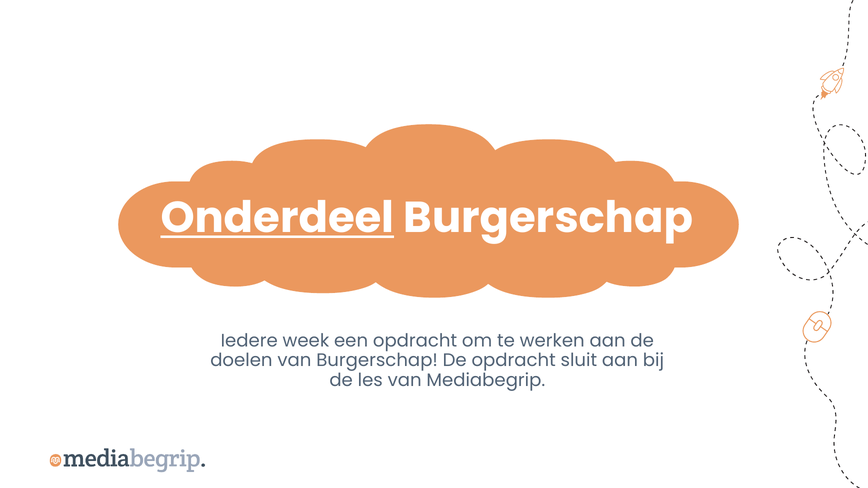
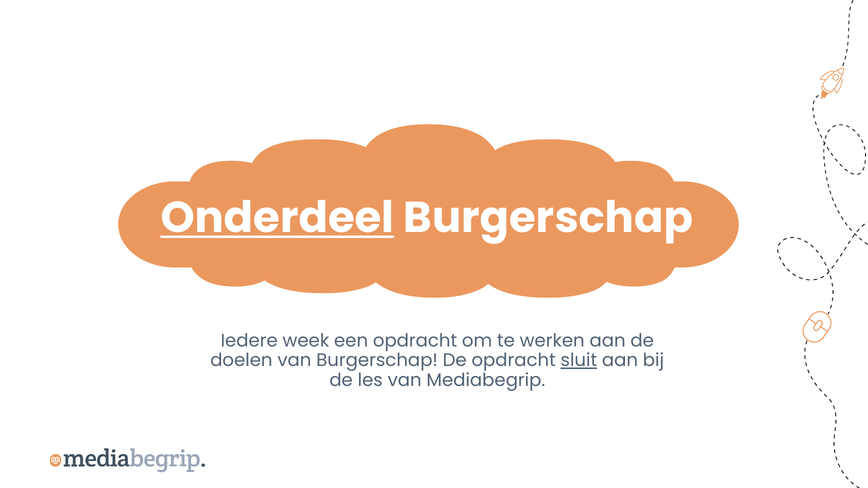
sluit underline: none -> present (579, 361)
